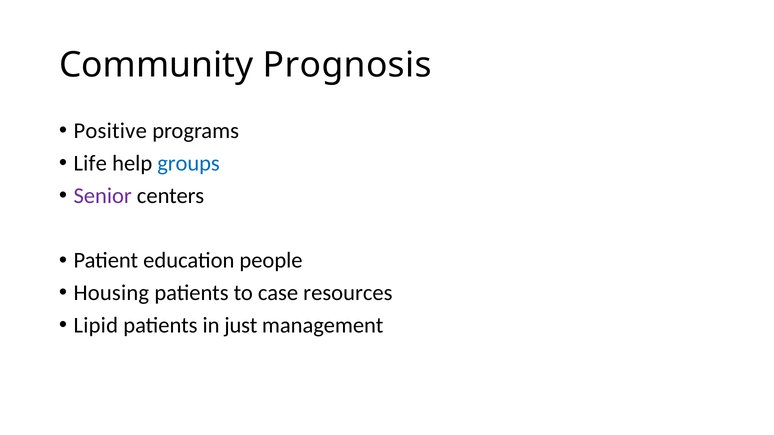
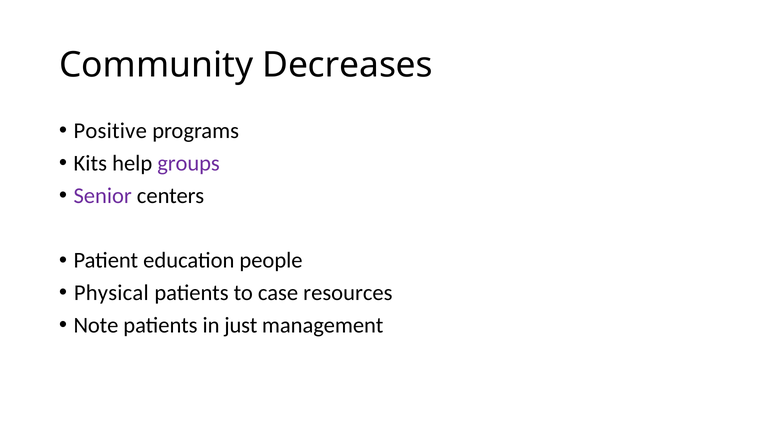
Prognosis: Prognosis -> Decreases (348, 65)
Life: Life -> Kits (90, 163)
groups colour: blue -> purple (189, 163)
Housing: Housing -> Physical (111, 293)
Lipid: Lipid -> Note (96, 326)
